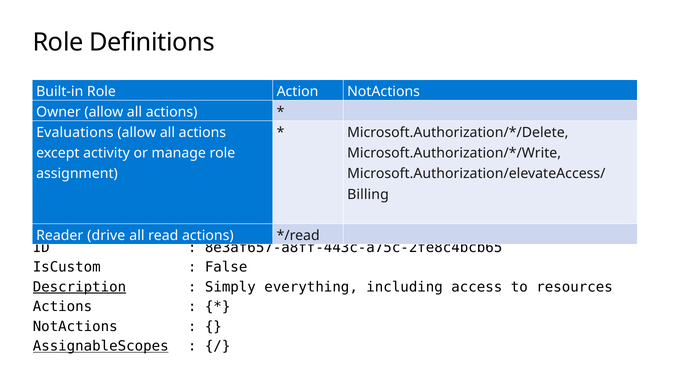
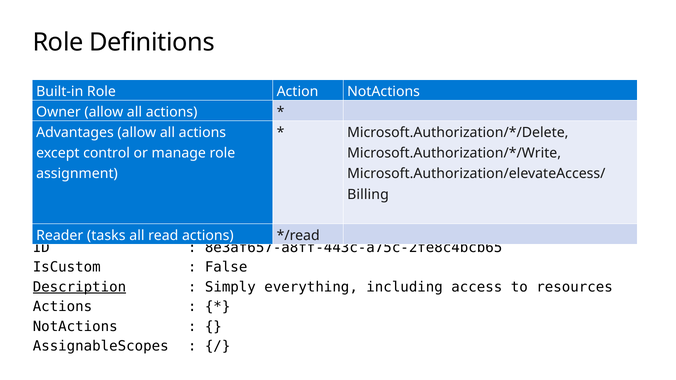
Evaluations: Evaluations -> Advantages (75, 133)
activity: activity -> control (107, 153)
drive: drive -> tasks (106, 236)
AssignableScopes underline: present -> none (101, 346)
